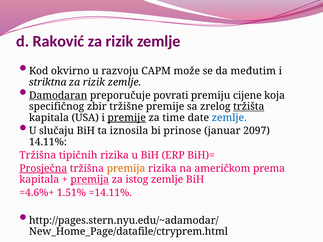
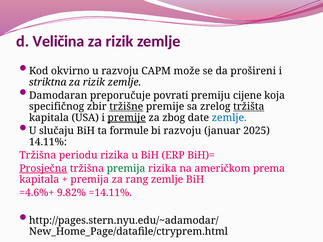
Raković: Raković -> Veličina (59, 41)
međutim: međutim -> prošireni (253, 71)
Damodaran underline: present -> none (58, 95)
tržišne underline: none -> present (126, 107)
time: time -> zbog (174, 118)
iznosila: iznosila -> formule (129, 131)
bi prinose: prinose -> razvoju (182, 131)
2097: 2097 -> 2025 (257, 131)
tipičnih: tipičnih -> periodu (78, 155)
premija colour: orange -> green (126, 169)
premija underline: present -> none (90, 180)
istog: istog -> rang (137, 180)
1.51%: 1.51% -> 9.82% (71, 193)
